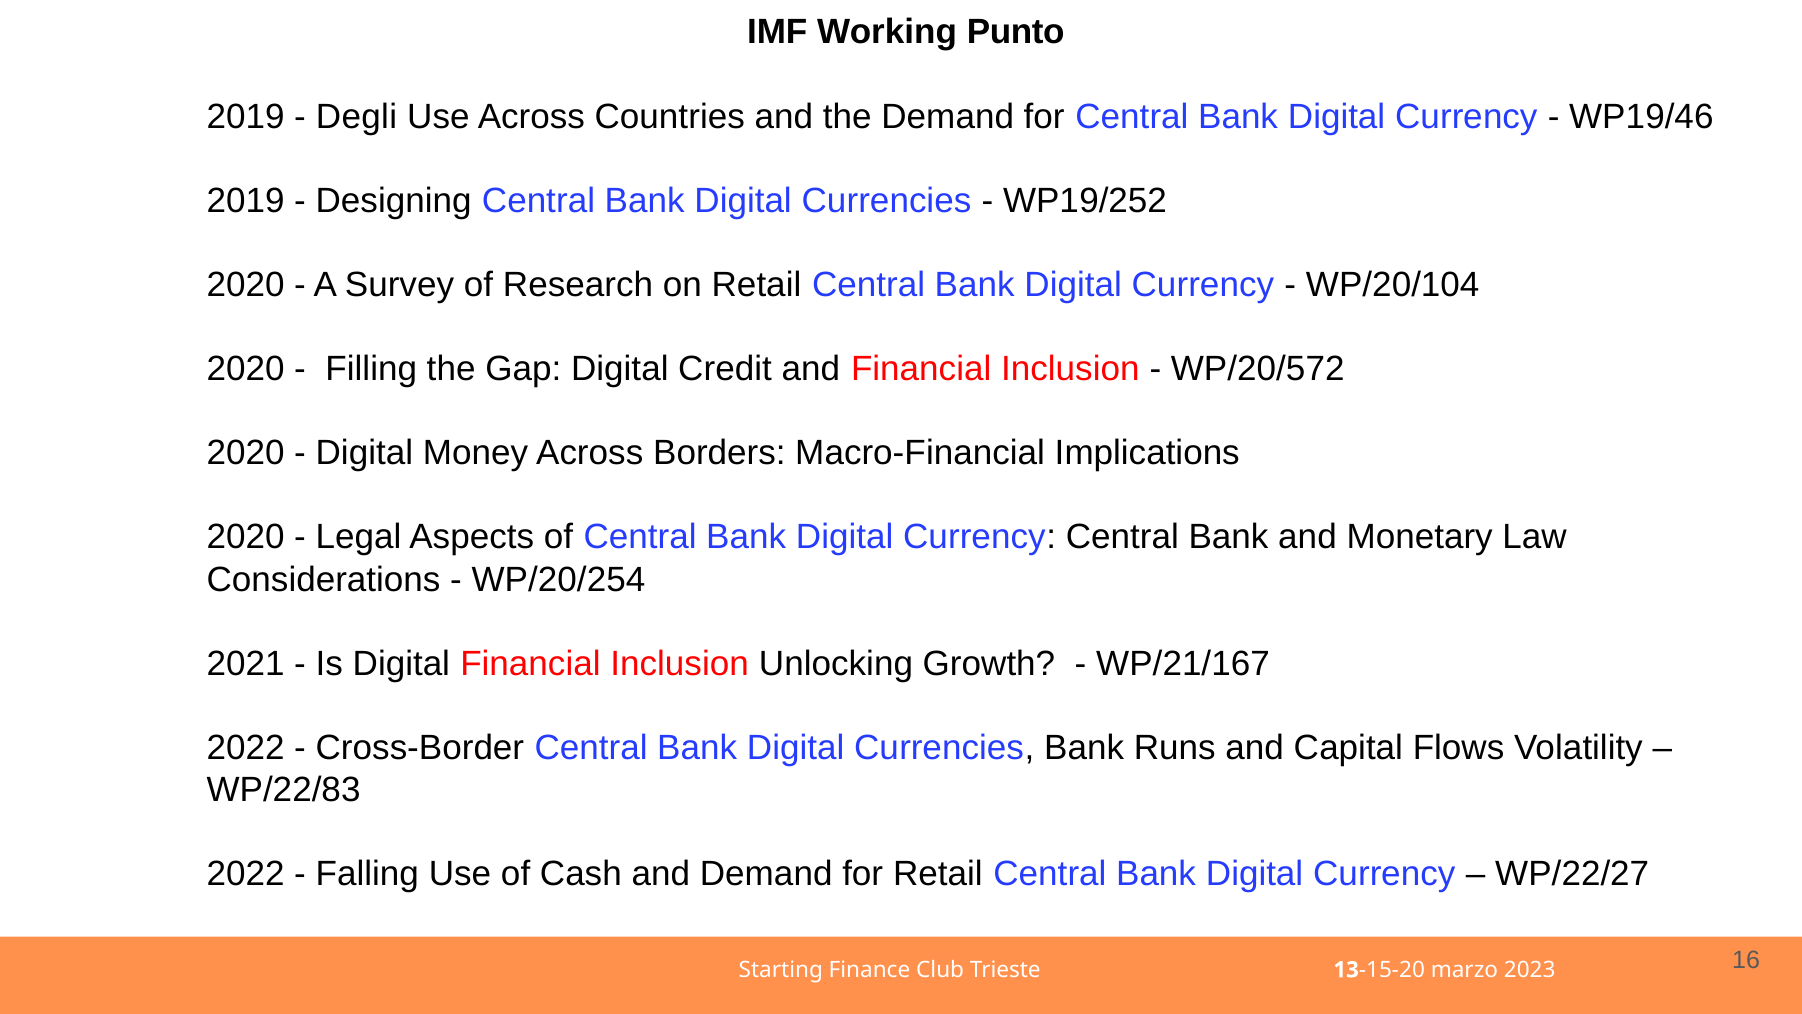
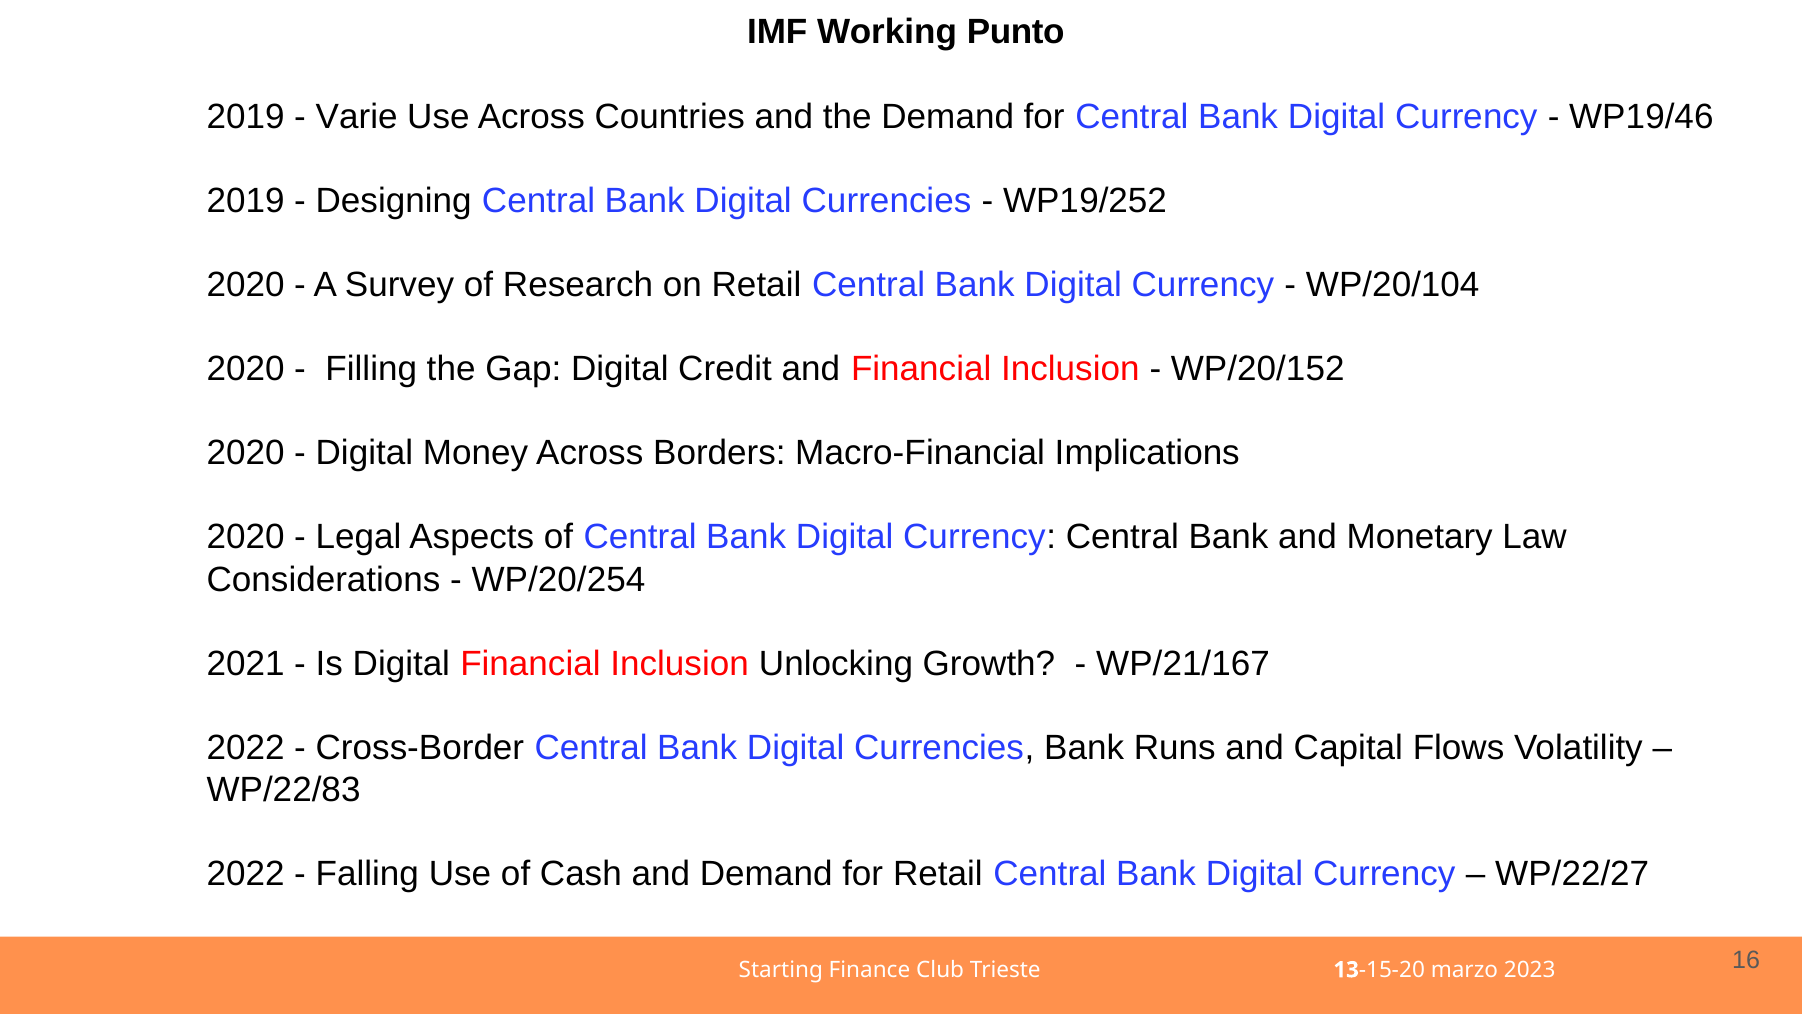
Degli: Degli -> Varie (357, 116)
WP/20/572: WP/20/572 -> WP/20/152 (1258, 369)
